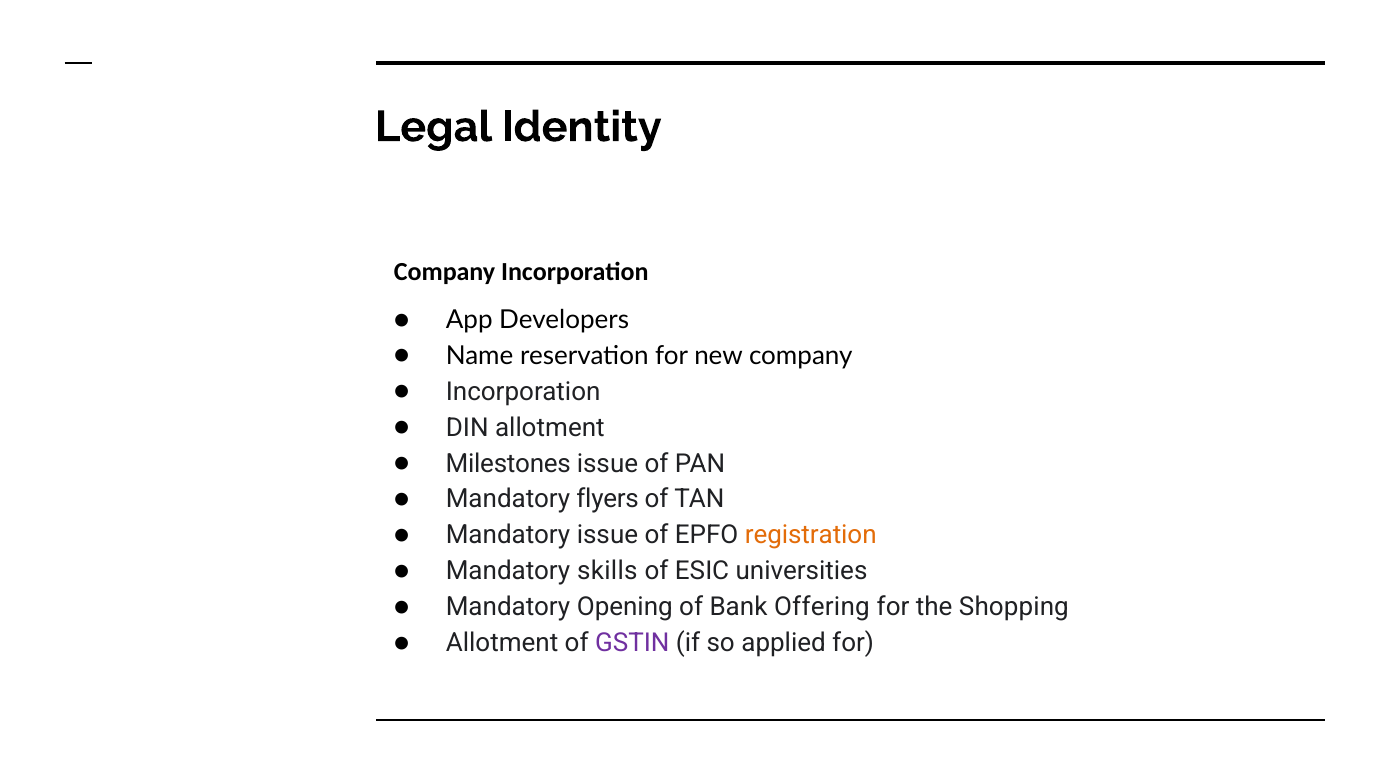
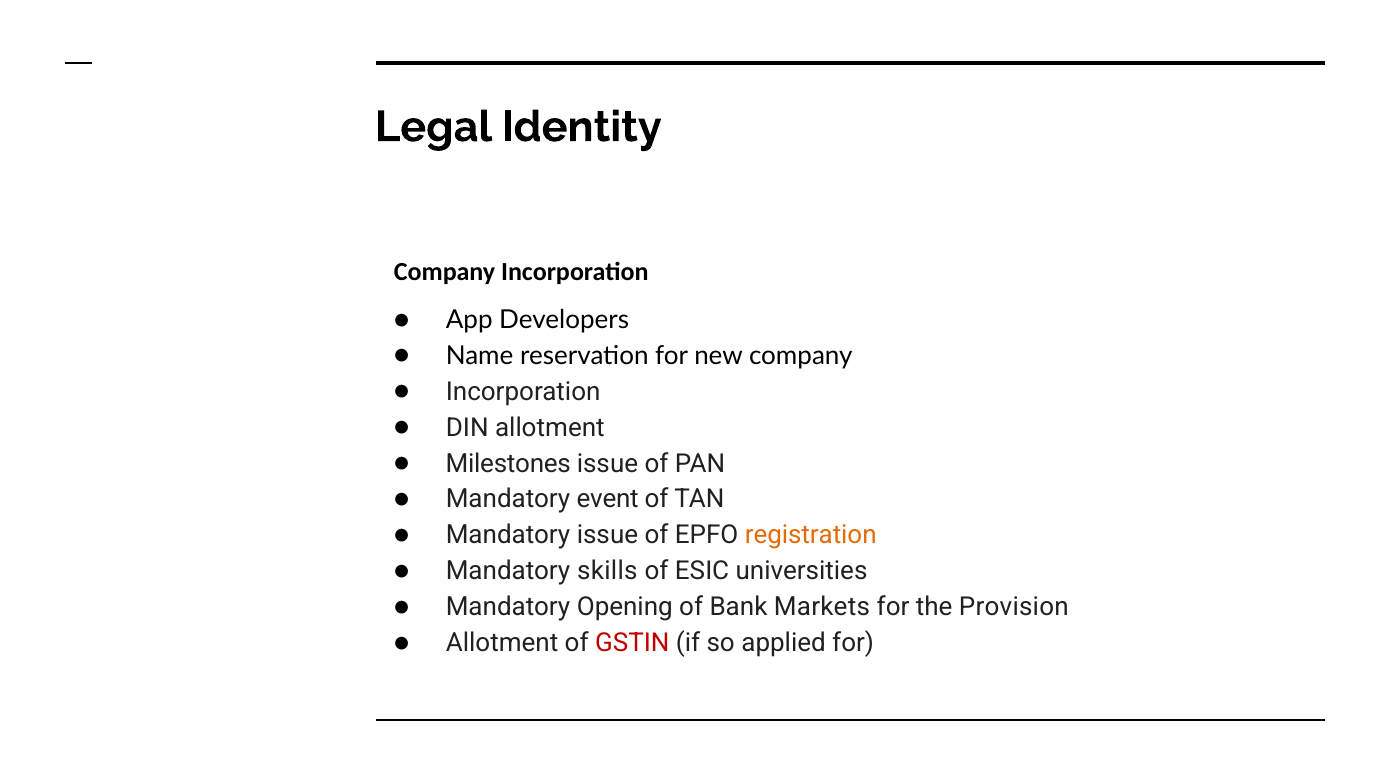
flyers: flyers -> event (608, 500)
Offering: Offering -> Markets (822, 607)
Shopping: Shopping -> Provision (1014, 607)
GSTIN colour: purple -> red (632, 643)
